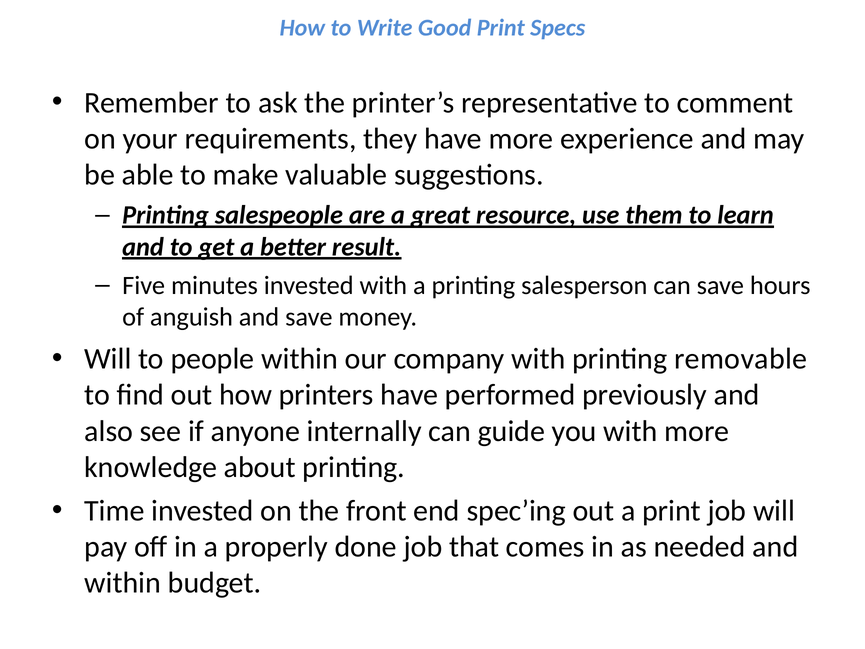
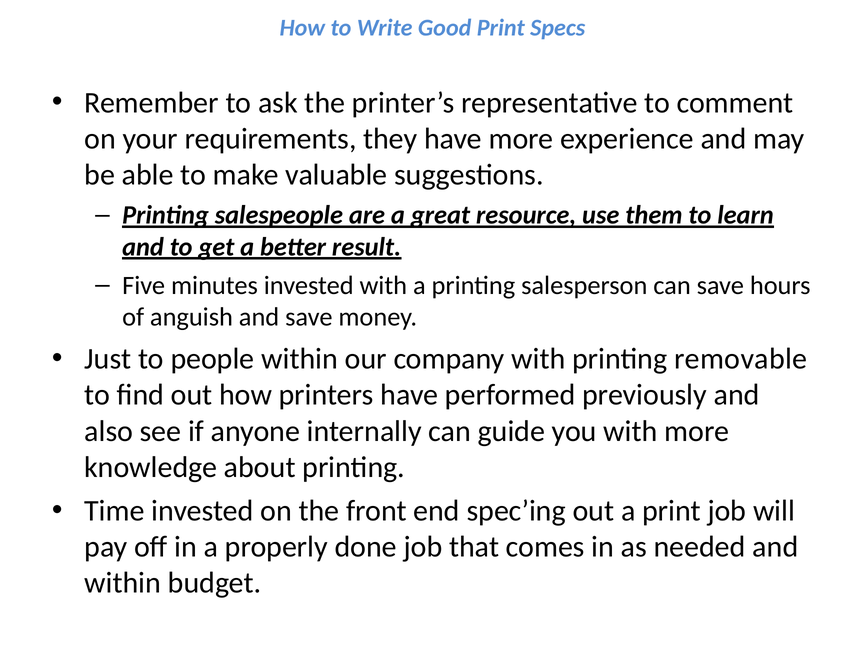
Will: Will -> Just (108, 359)
